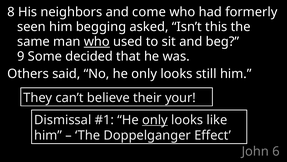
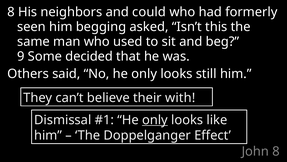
come: come -> could (149, 12)
who underline: present -> none (97, 41)
your: your -> with (180, 97)
John 6: 6 -> 8 (276, 151)
